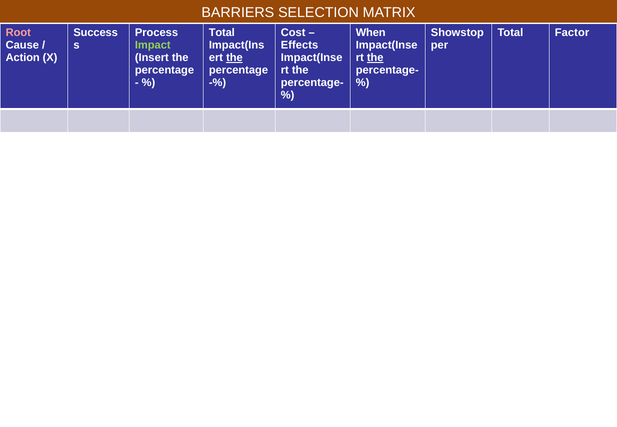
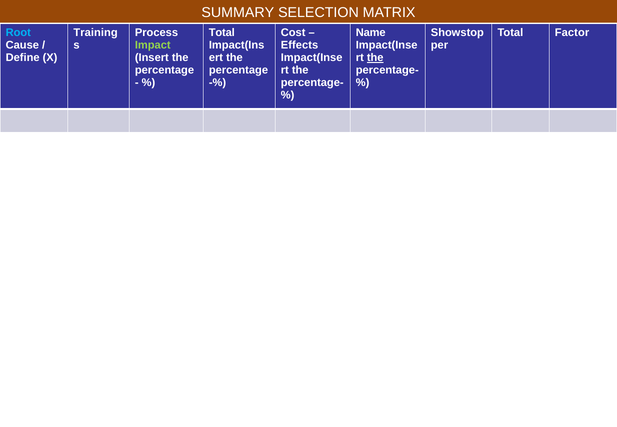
BARRIERS: BARRIERS -> SUMMARY (238, 12)
Root colour: pink -> light blue (18, 33)
Success: Success -> Training (96, 33)
When: When -> Name (371, 33)
Action: Action -> Define (23, 58)
the underline: present -> none (234, 58)
